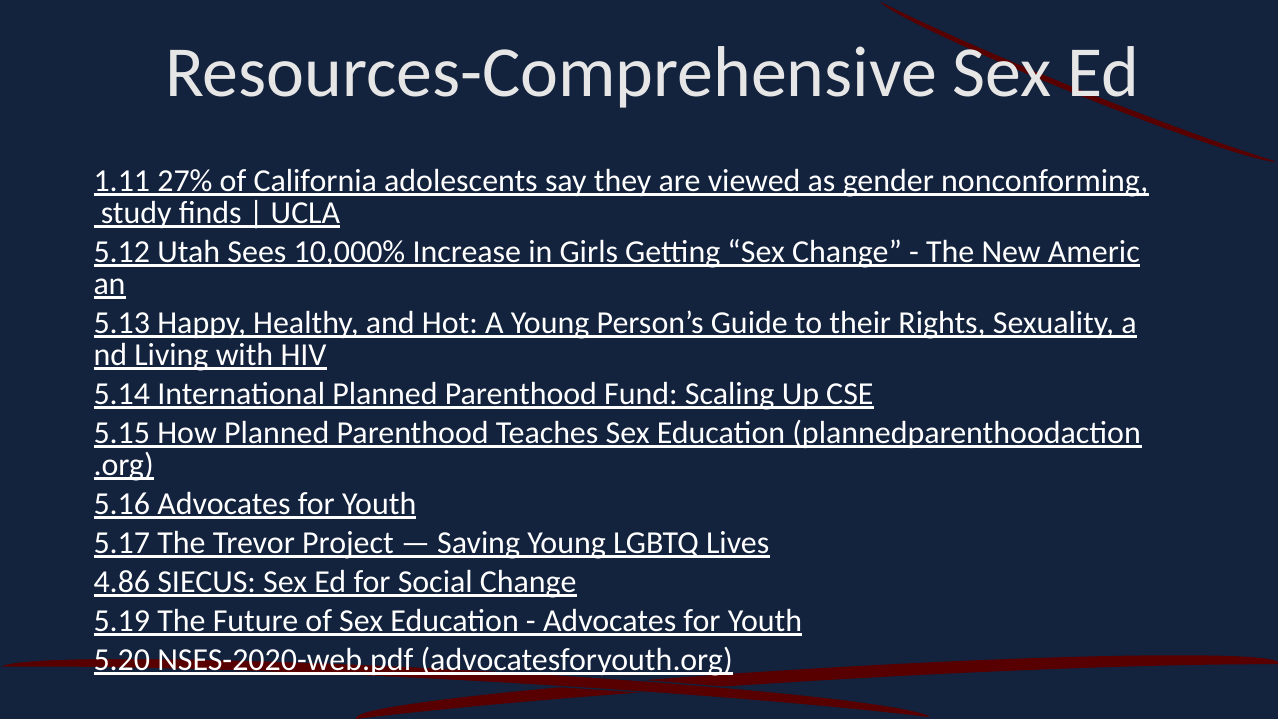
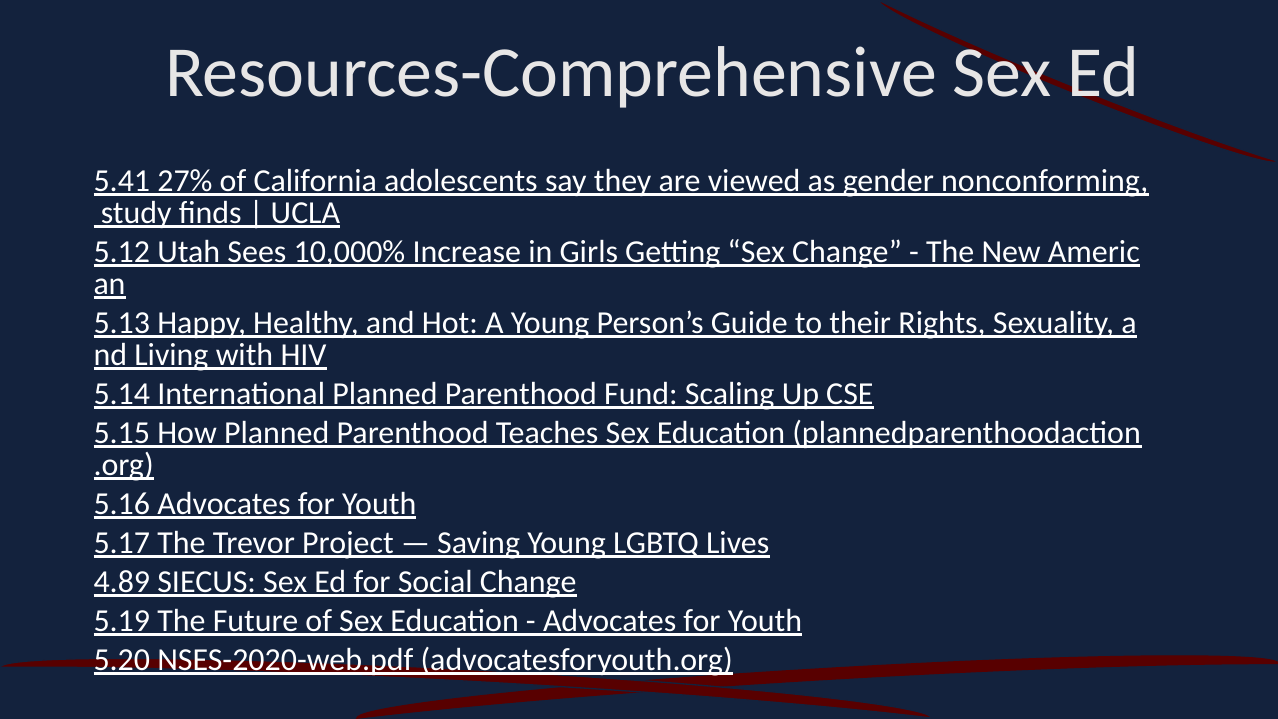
1.11: 1.11 -> 5.41 (122, 181)
4.86: 4.86 -> 4.89 (122, 582)
